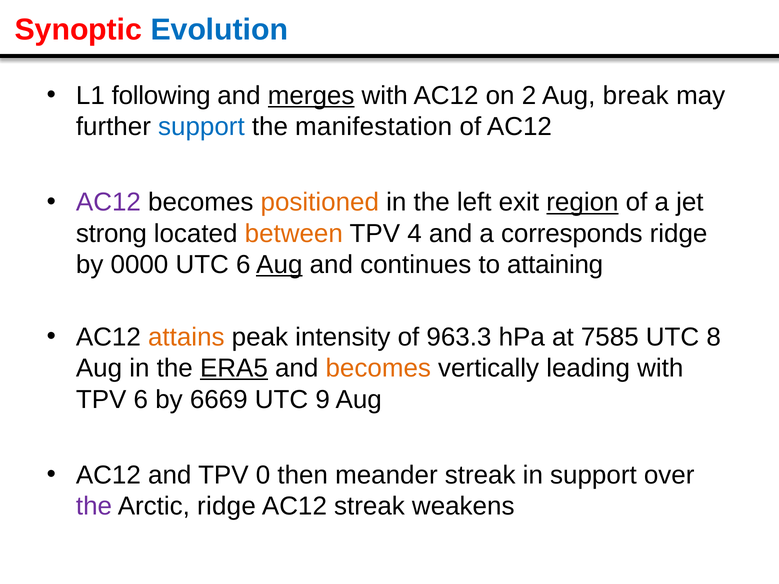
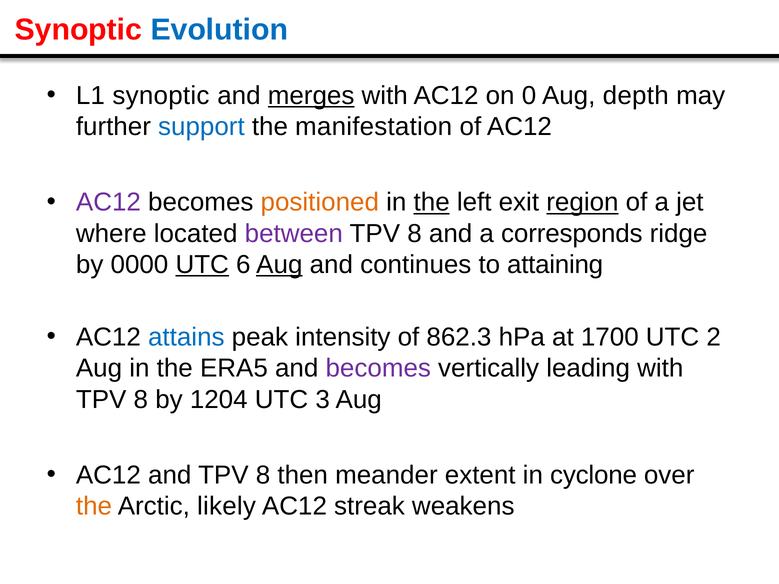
L1 following: following -> synoptic (161, 96)
2: 2 -> 0 (529, 96)
break: break -> depth (636, 96)
the underline: none -> present (432, 202)
strong: strong -> where (111, 234)
between colour: orange -> purple (294, 234)
4: 4 -> 8 (415, 234)
UTC underline: none -> present (202, 265)
attains colour: orange -> blue (186, 337)
963.3: 963.3 -> 862.3 (459, 337)
7585: 7585 -> 1700 (610, 337)
8: 8 -> 2 (714, 337)
ERA5 underline: present -> none (234, 368)
becomes colour: orange -> purple (378, 368)
6: 6 -> 8 (141, 400)
6669: 6669 -> 1204 (219, 400)
9: 9 -> 3 (323, 400)
and TPV 0: 0 -> 8 (263, 475)
meander streak: streak -> extent (480, 475)
in support: support -> cyclone (594, 475)
the colour: purple -> orange (94, 507)
Arctic ridge: ridge -> likely (227, 507)
